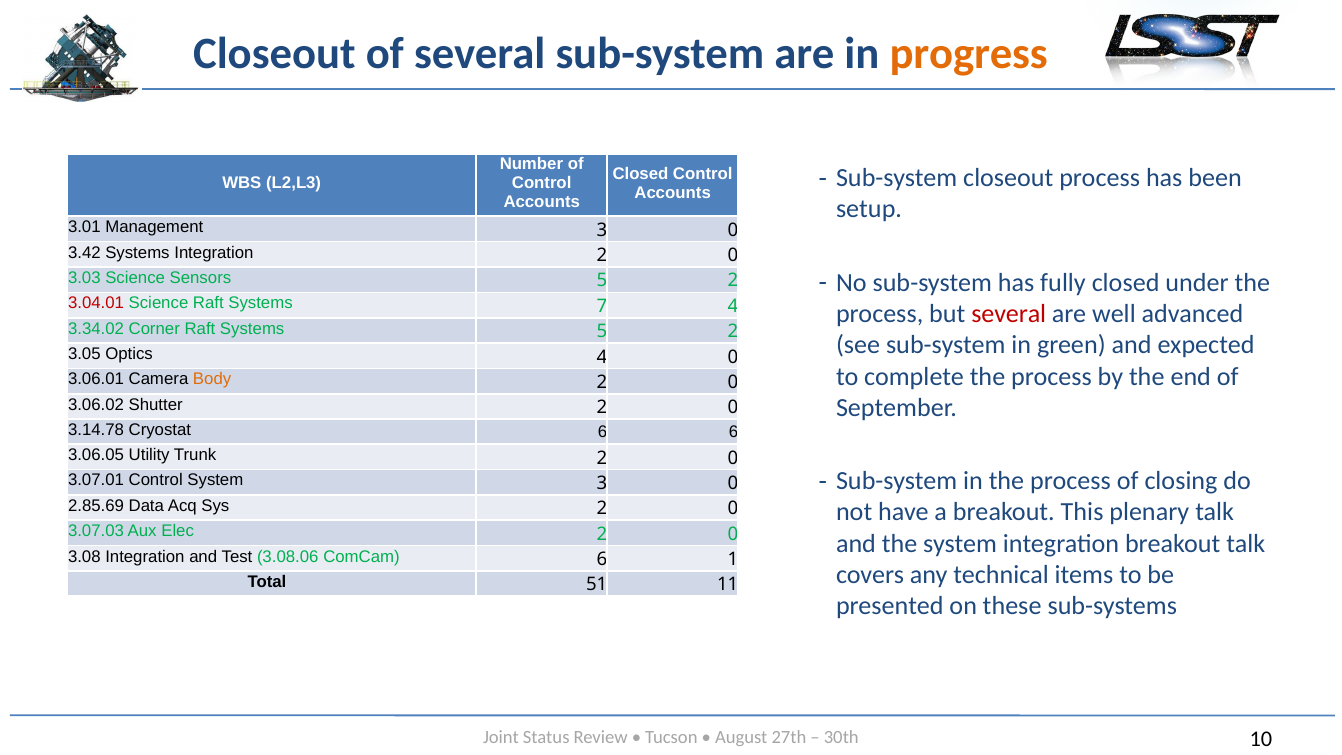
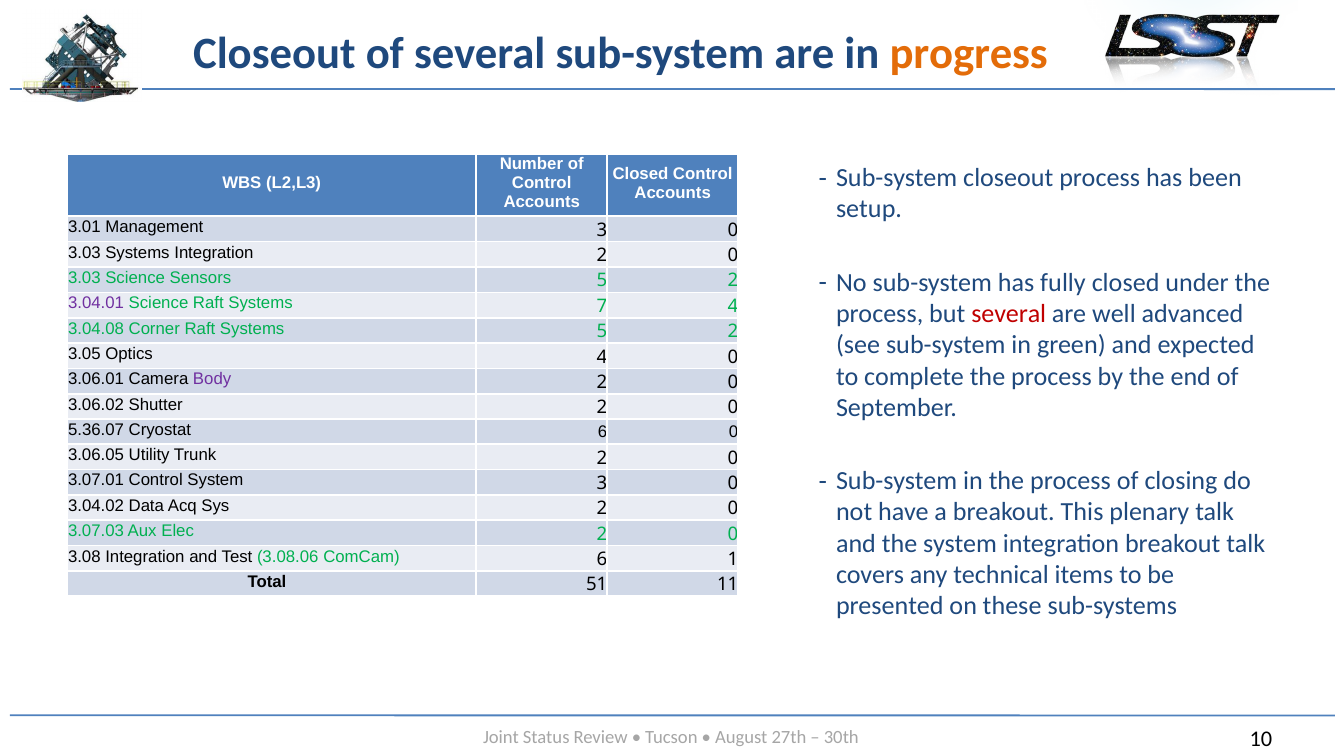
3.42: 3.42 -> 3.03 (84, 253)
3.04.01 colour: red -> purple (96, 303)
3.34.02: 3.34.02 -> 3.04.08 (96, 329)
Body colour: orange -> purple (212, 379)
3.14.78: 3.14.78 -> 5.36.07 (96, 430)
6 6: 6 -> 0 (734, 432)
2.85.69: 2.85.69 -> 3.04.02 (96, 506)
